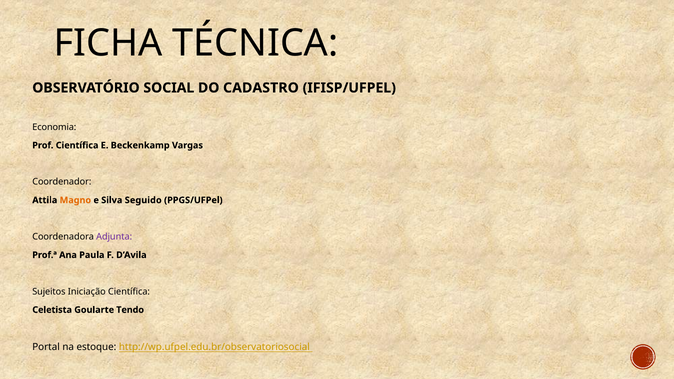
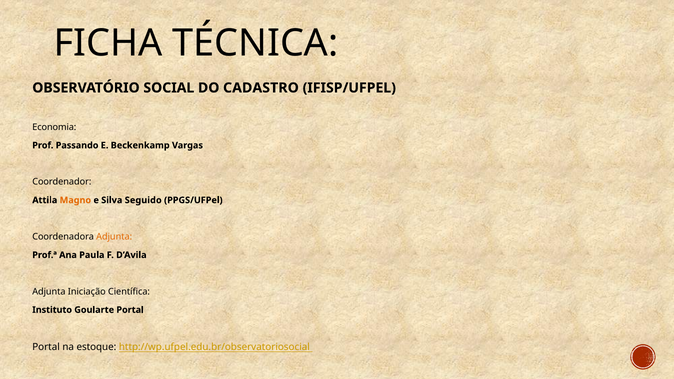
Prof Científica: Científica -> Passando (77, 145)
Adjunta colour: purple -> orange (114, 237)
Sujeitos: Sujeitos -> Adjunta (49, 292)
Celetista: Celetista -> Instituto (52, 310)
Goularte Tendo: Tendo -> Portal (130, 310)
